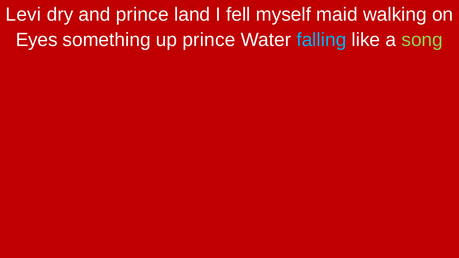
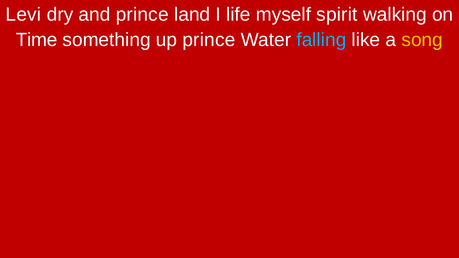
fell: fell -> life (238, 15)
maid: maid -> spirit (337, 15)
Eyes: Eyes -> Time (37, 40)
song colour: light green -> yellow (422, 40)
